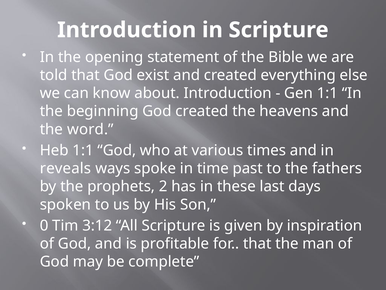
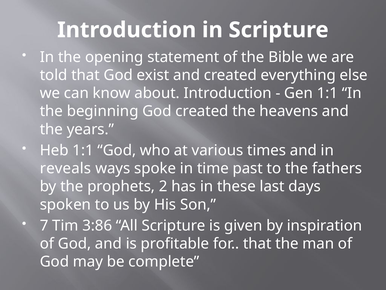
word: word -> years (90, 129)
0: 0 -> 7 (44, 225)
3:12: 3:12 -> 3:86 (97, 225)
